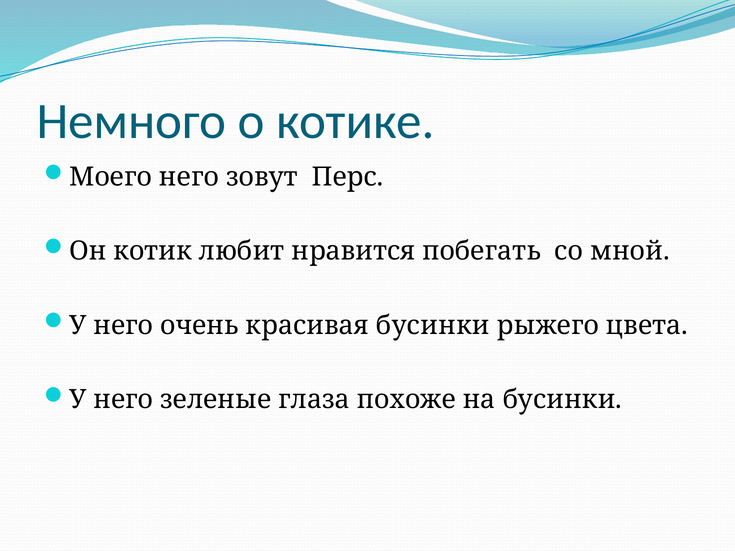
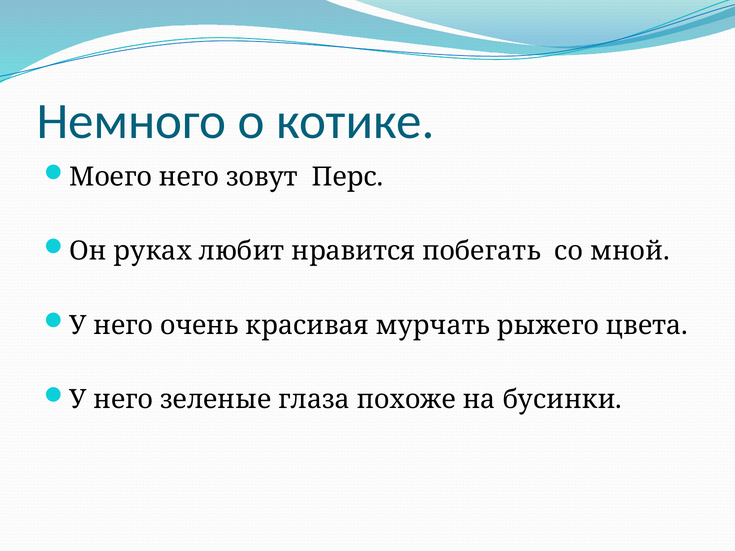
котик: котик -> руках (153, 251)
красивая бусинки: бусинки -> мурчать (433, 325)
